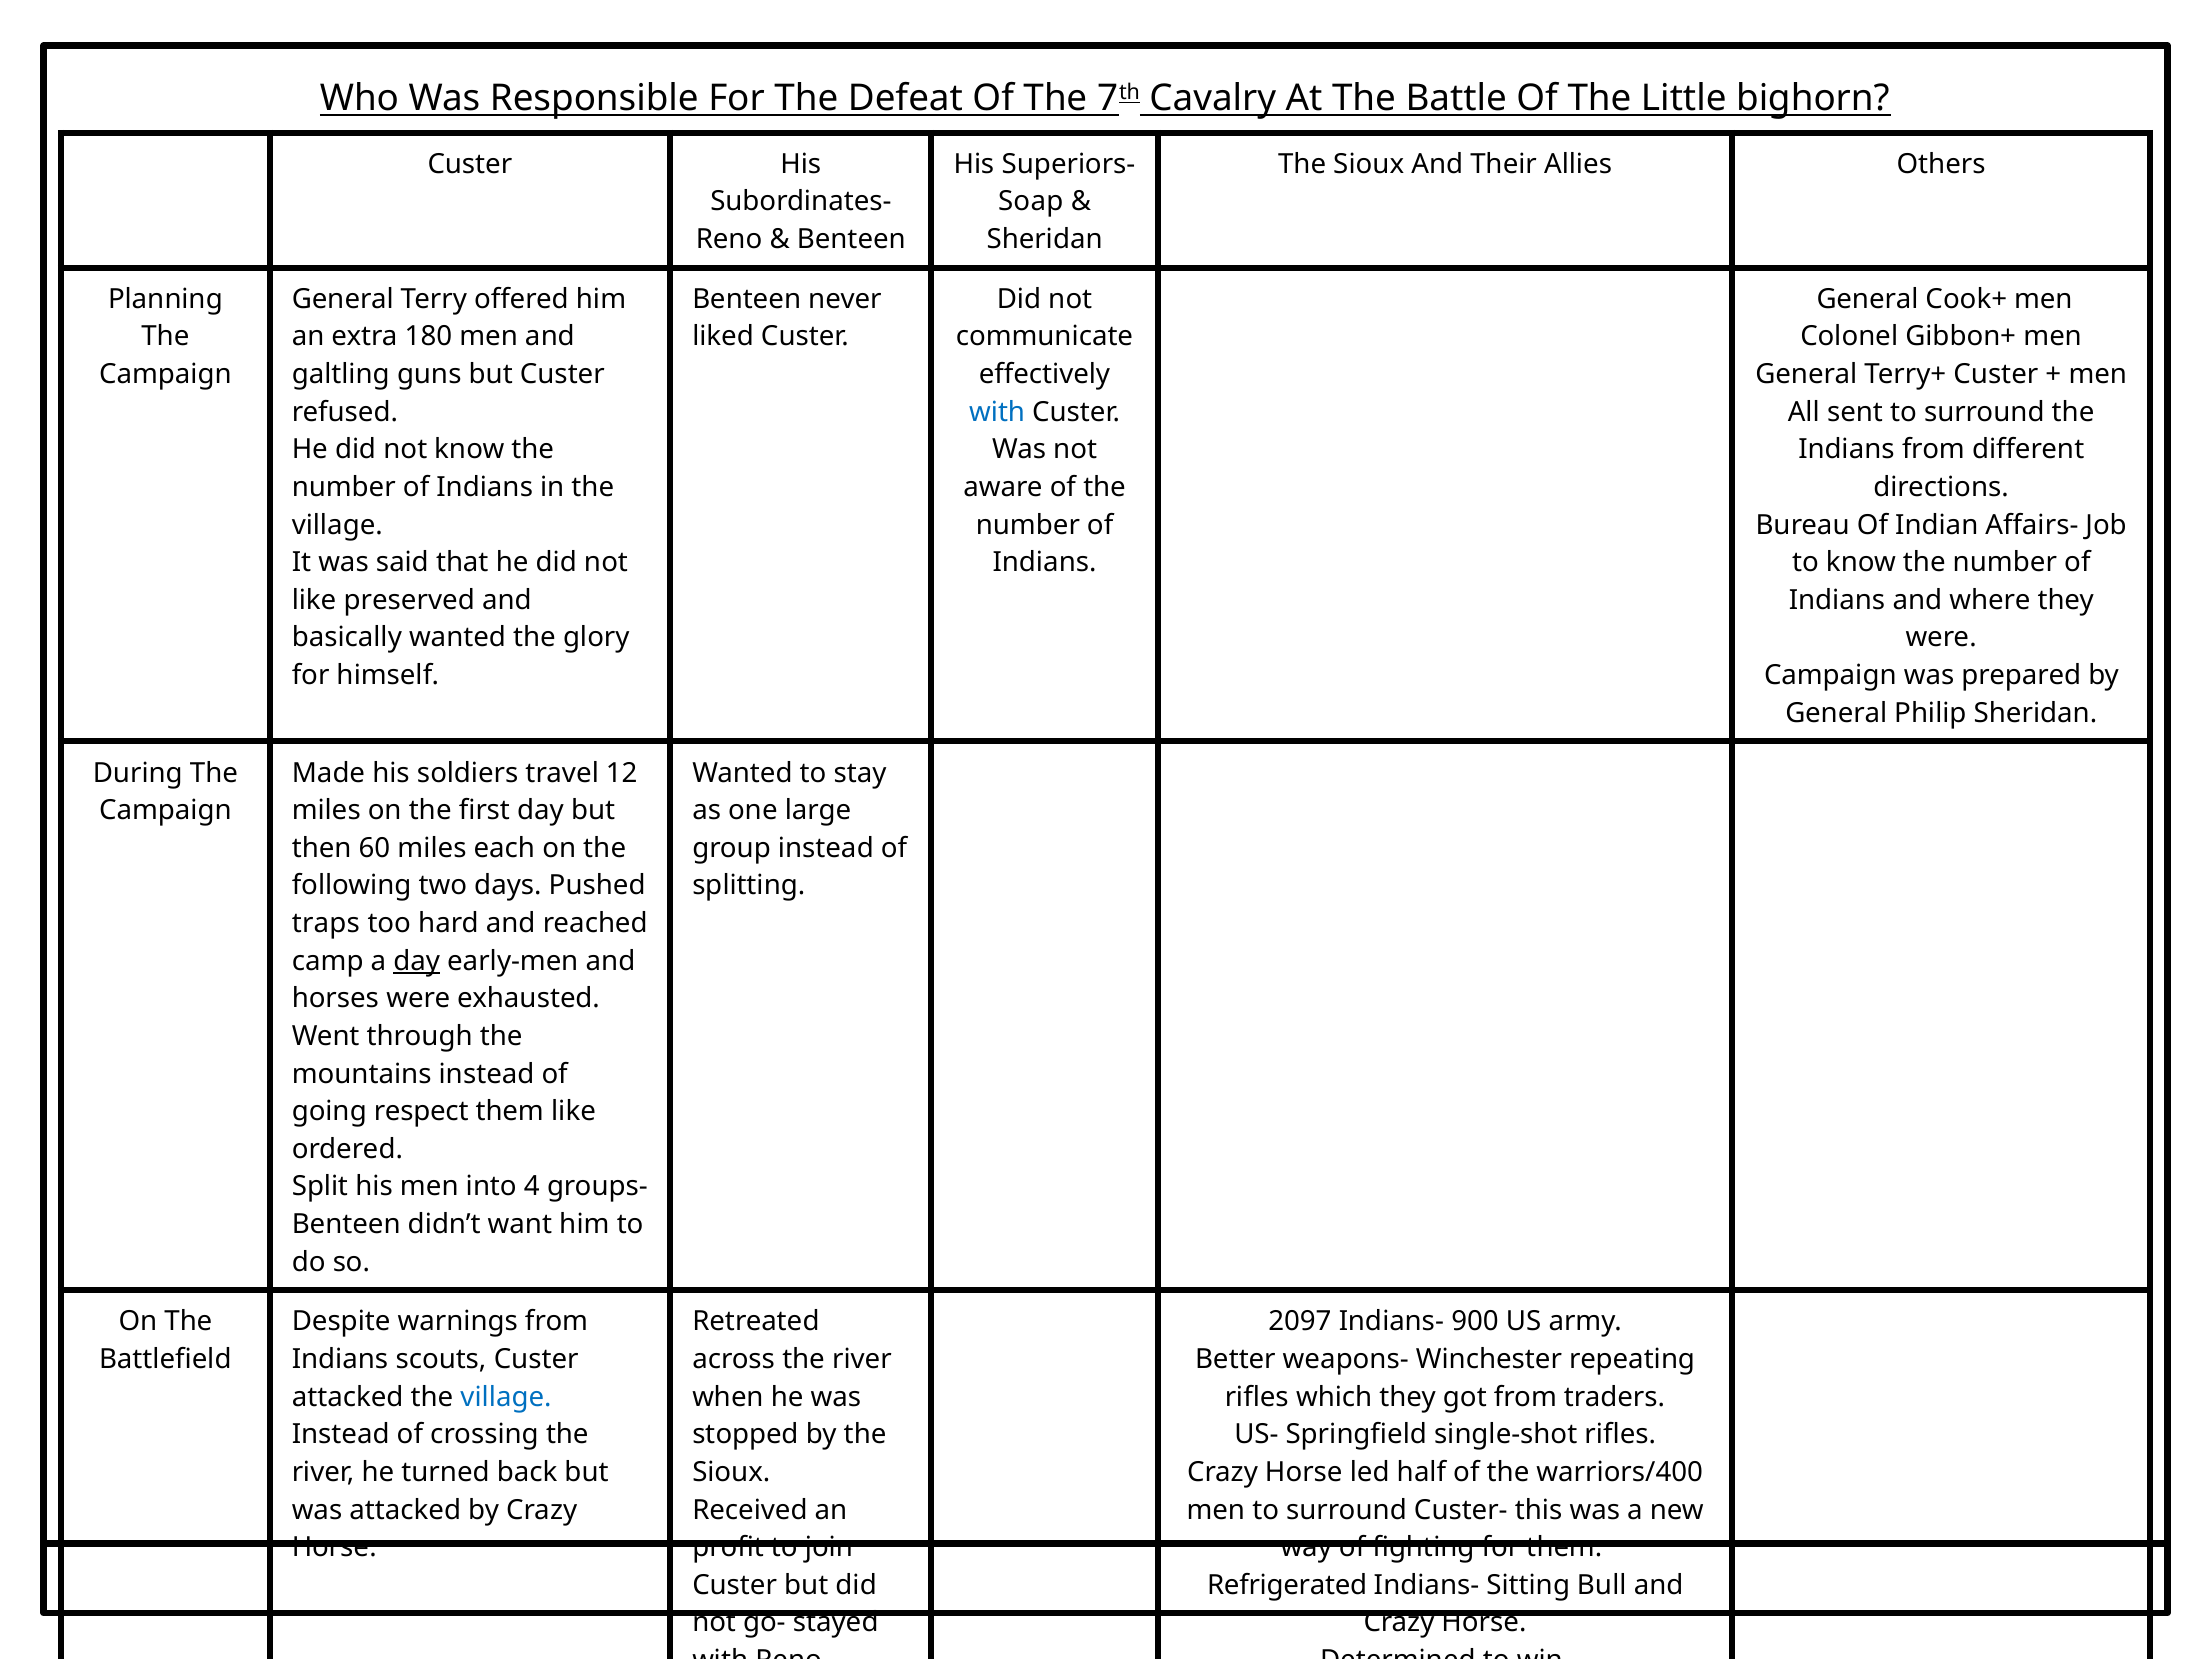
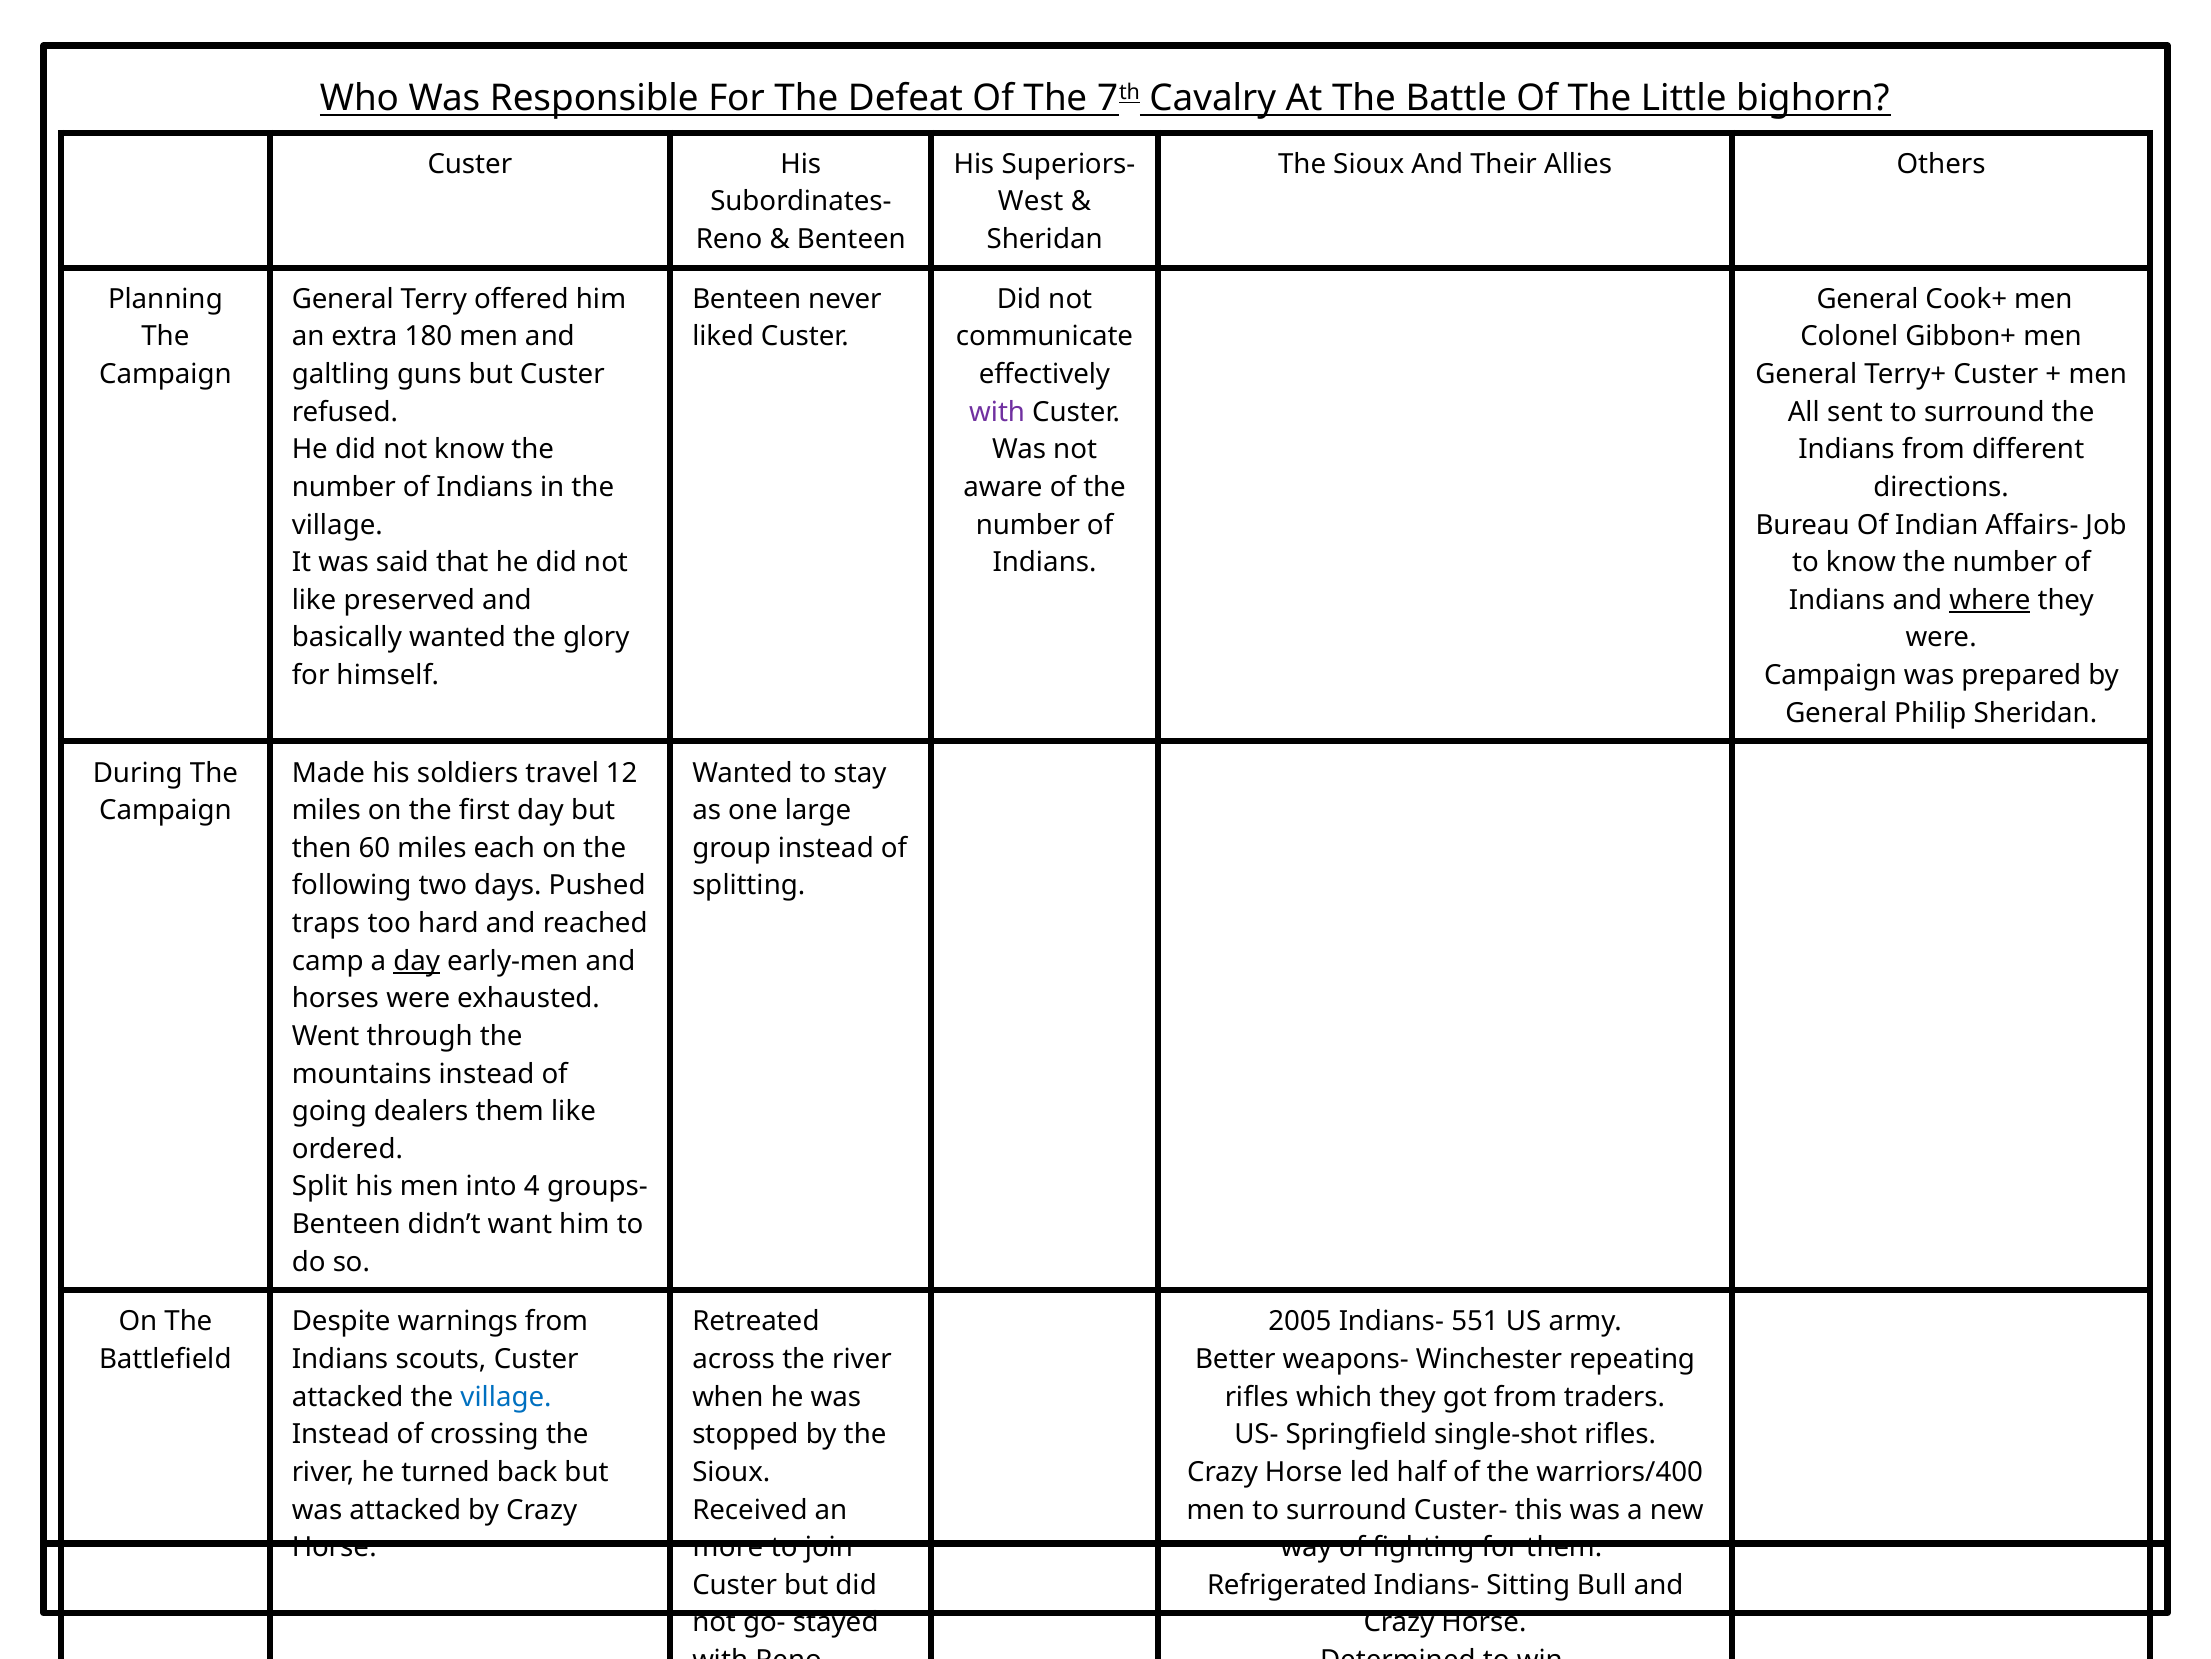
Soap: Soap -> West (1031, 202)
with colour: blue -> purple (997, 412)
where underline: none -> present (1990, 600)
respect: respect -> dealers (421, 1111)
2097: 2097 -> 2005 (1300, 1321)
900: 900 -> 551 (1475, 1321)
profit: profit -> more (728, 1547)
